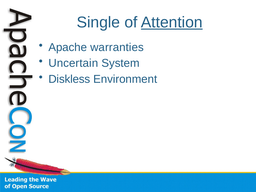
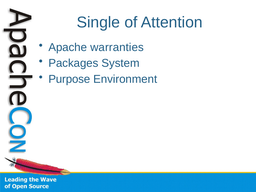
Attention underline: present -> none (172, 22)
Uncertain: Uncertain -> Packages (73, 63)
Diskless: Diskless -> Purpose (69, 79)
